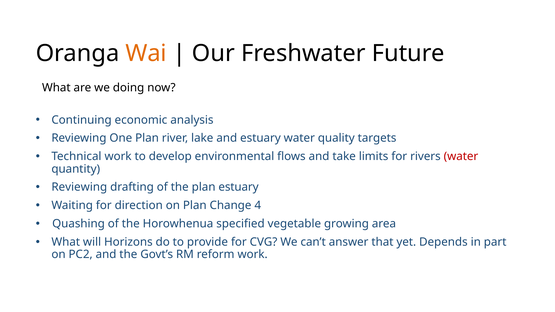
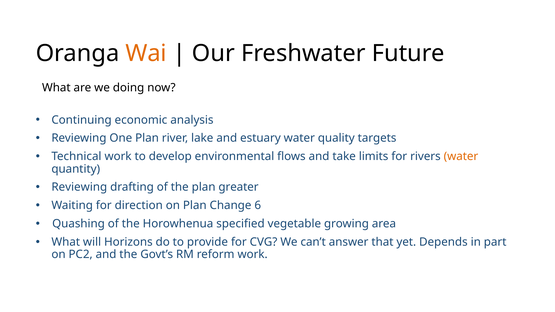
water colour: red -> orange (461, 157)
plan estuary: estuary -> greater (239, 187)
4: 4 -> 6 (258, 206)
